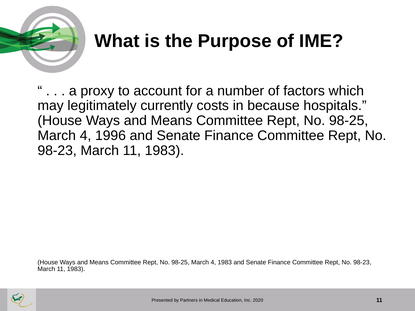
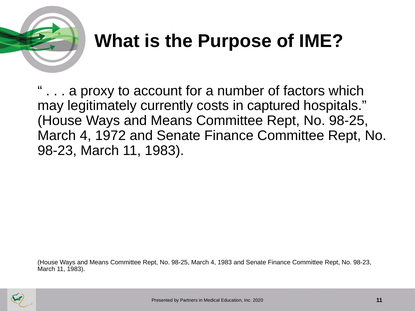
because: because -> captured (274, 106)
1996: 1996 -> 1972 (110, 136)
